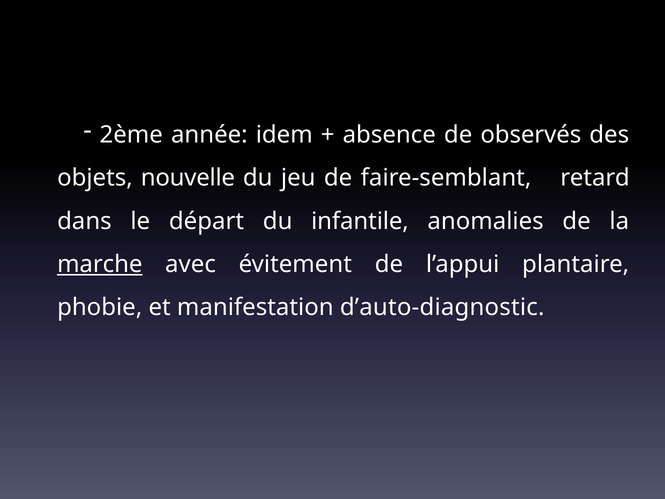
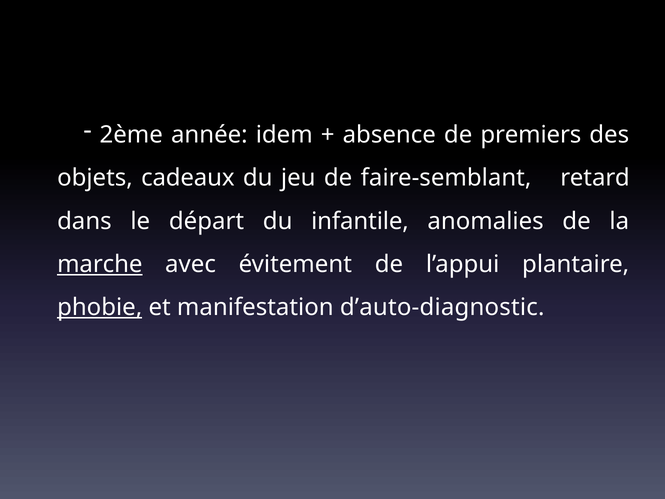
observés: observés -> premiers (531, 135)
nouvelle: nouvelle -> cadeaux (188, 178)
phobie underline: none -> present (100, 307)
